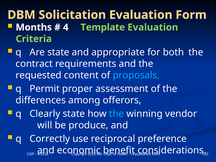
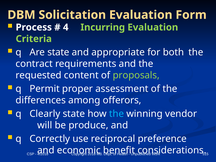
Months: Months -> Process (34, 27)
Template: Template -> Incurring (103, 27)
proposals colour: light blue -> light green (136, 75)
